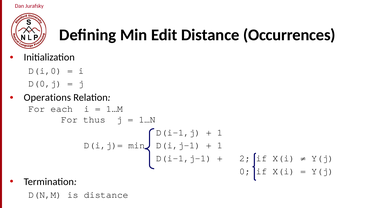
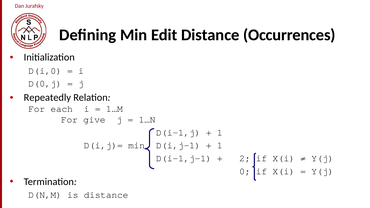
Operations: Operations -> Repeatedly (47, 98)
thus: thus -> give (94, 120)
